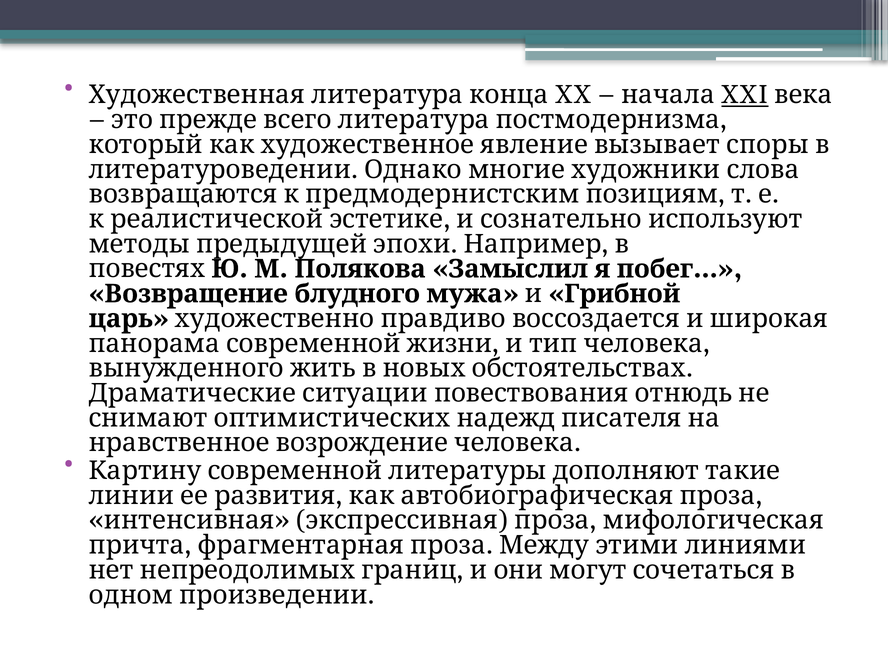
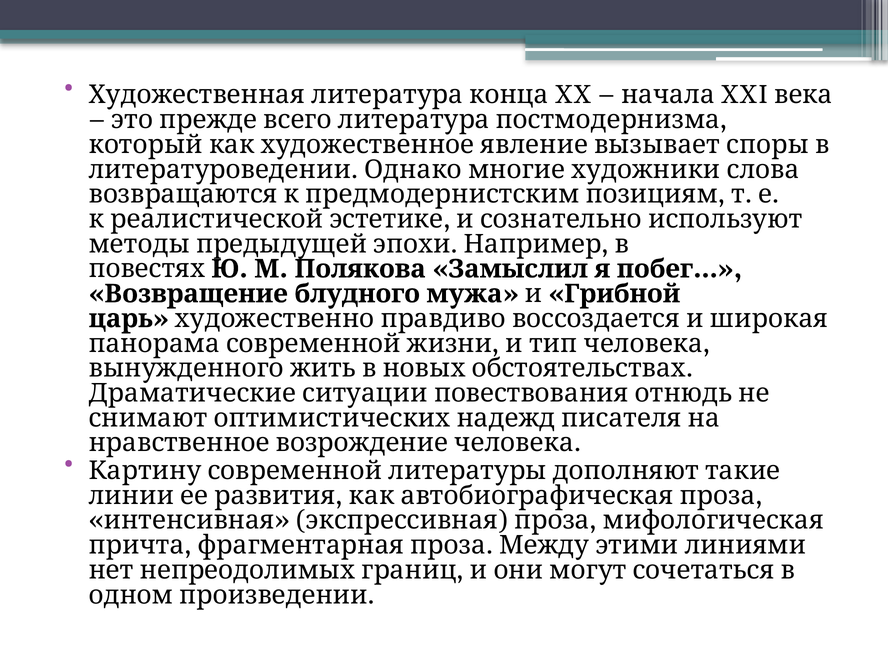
XXI underline: present -> none (745, 95)
